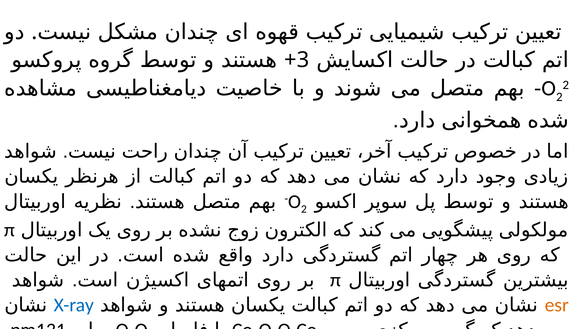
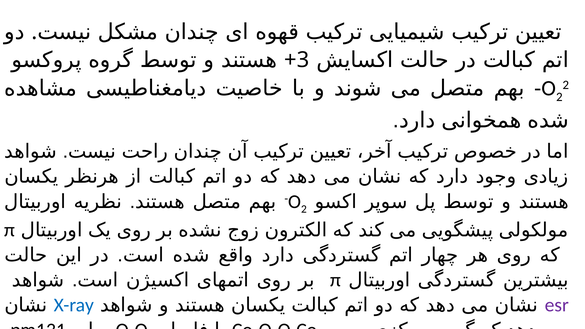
esr colour: orange -> purple (557, 305)
